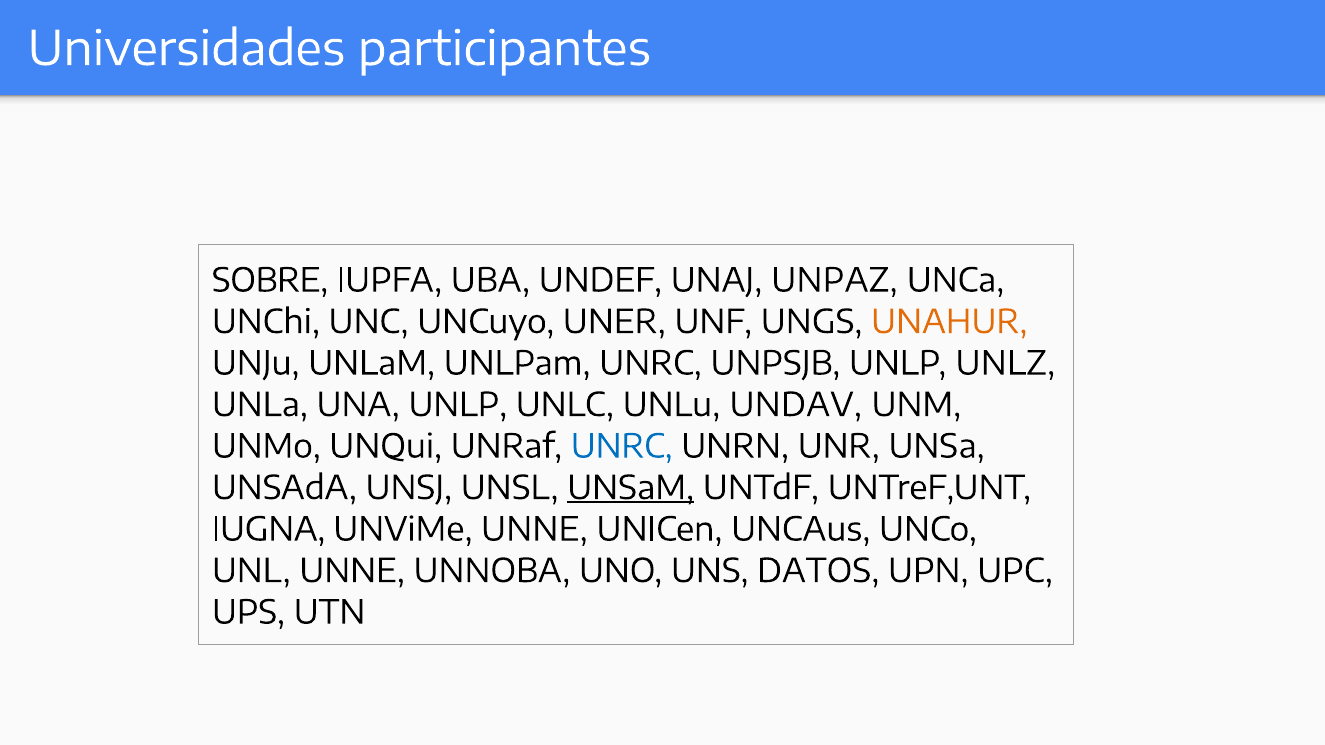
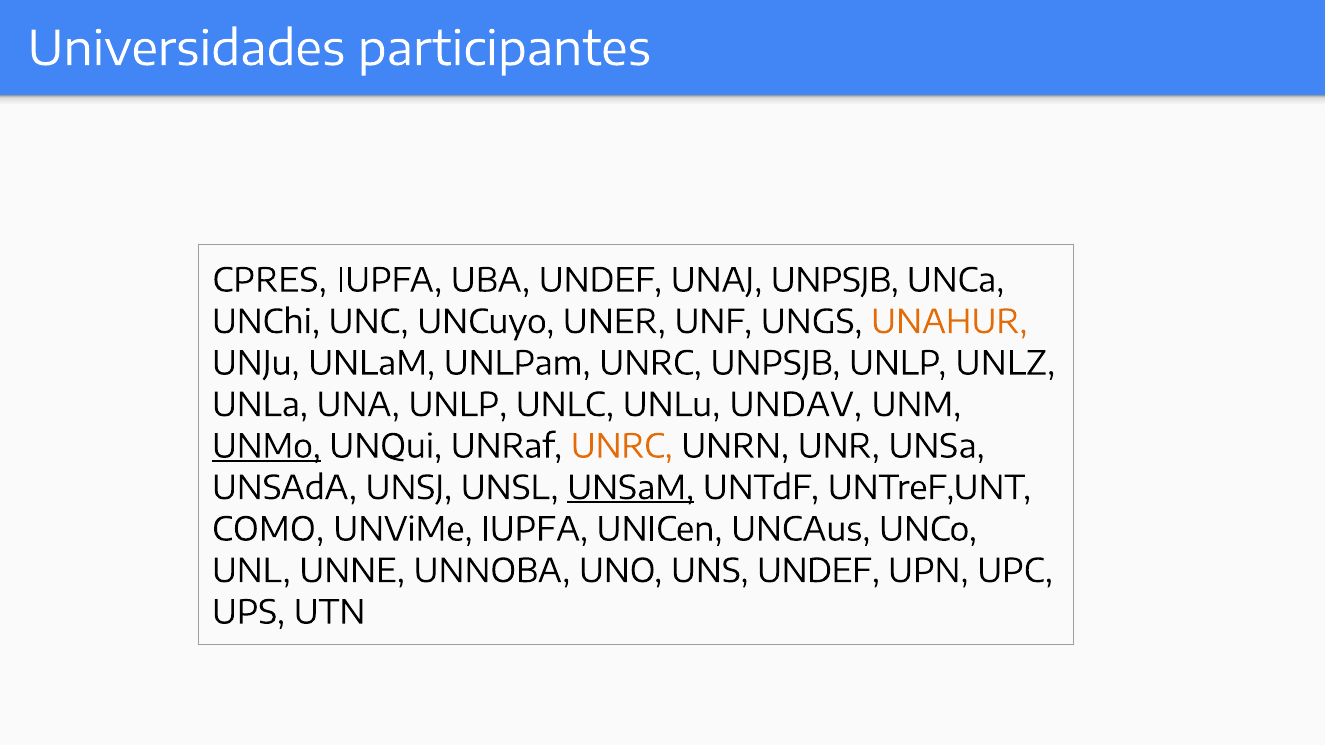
SOBRE: SOBRE -> CPRES (270, 281)
UNAJ UNPAZ: UNPAZ -> UNPSJB (835, 281)
UNMo underline: none -> present (266, 447)
UNRC colour: blue -> orange (622, 447)
IUGNA: IUGNA -> COMO (268, 530)
UNViMe UNNE: UNNE -> IUPFA (535, 530)
UNS DATOS: DATOS -> UNDEF (818, 571)
